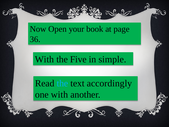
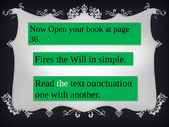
With: With -> Fires (44, 59)
Five: Five -> Will (78, 59)
the colour: light blue -> white (62, 83)
accordingly: accordingly -> ounctuation (109, 83)
